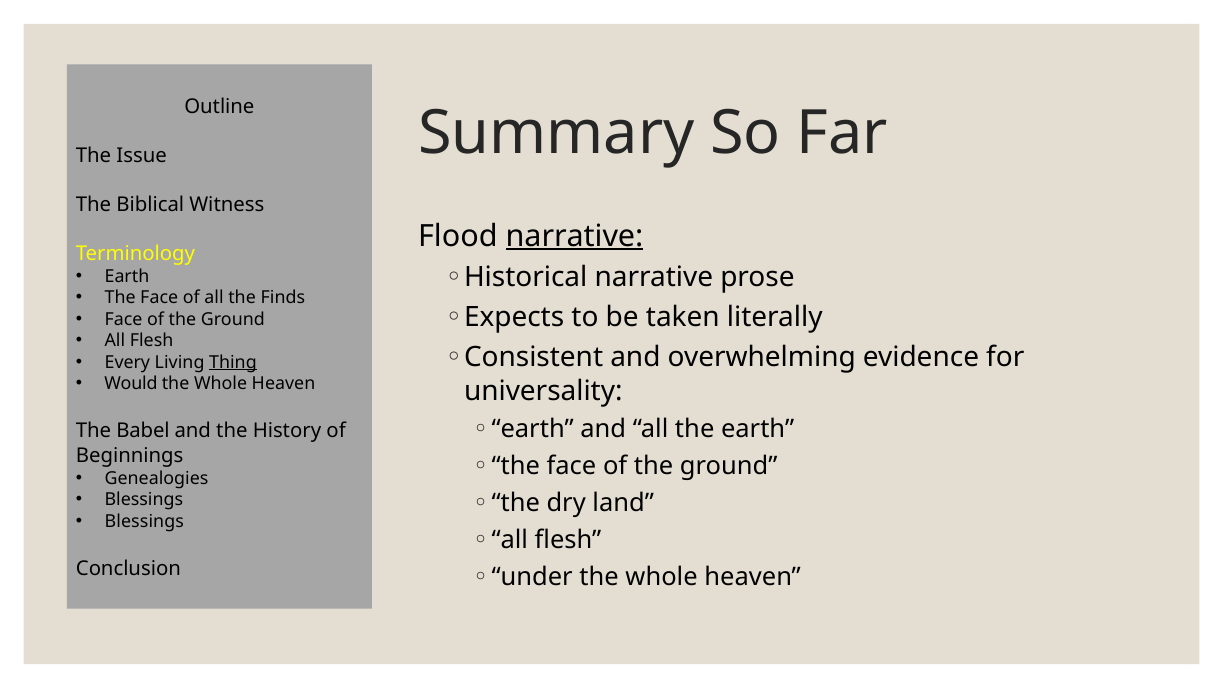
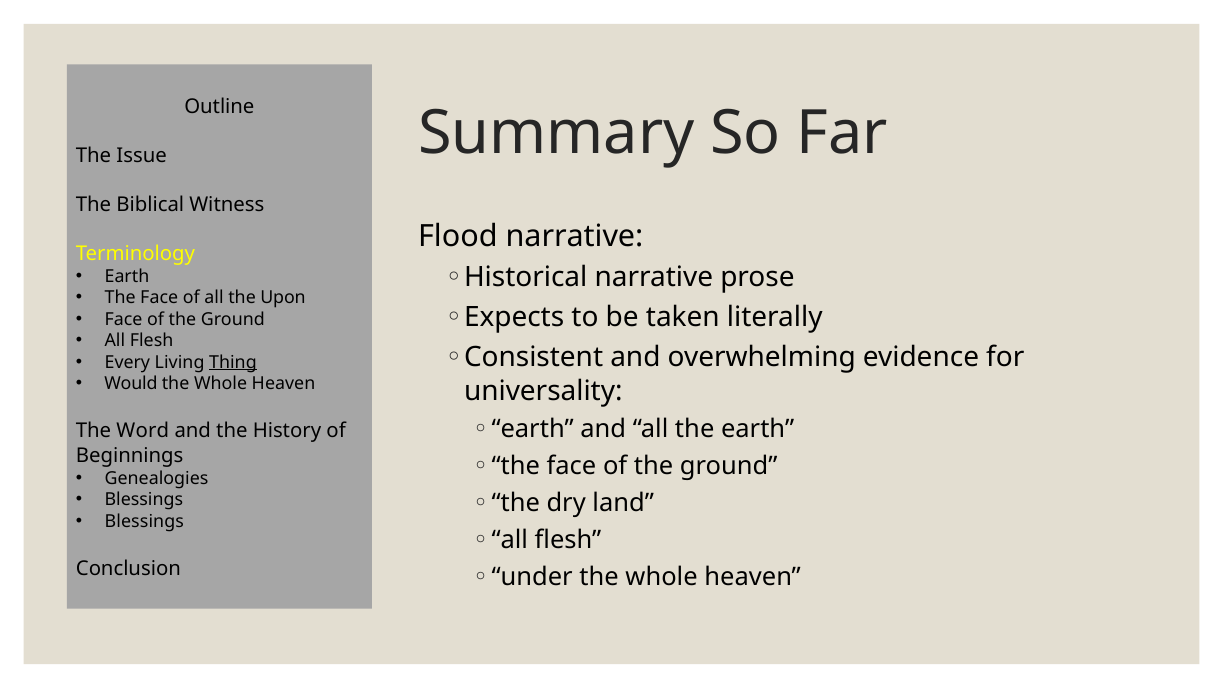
narrative underline: present -> none (574, 236)
Finds: Finds -> Upon (283, 298)
Babel: Babel -> Word (143, 431)
